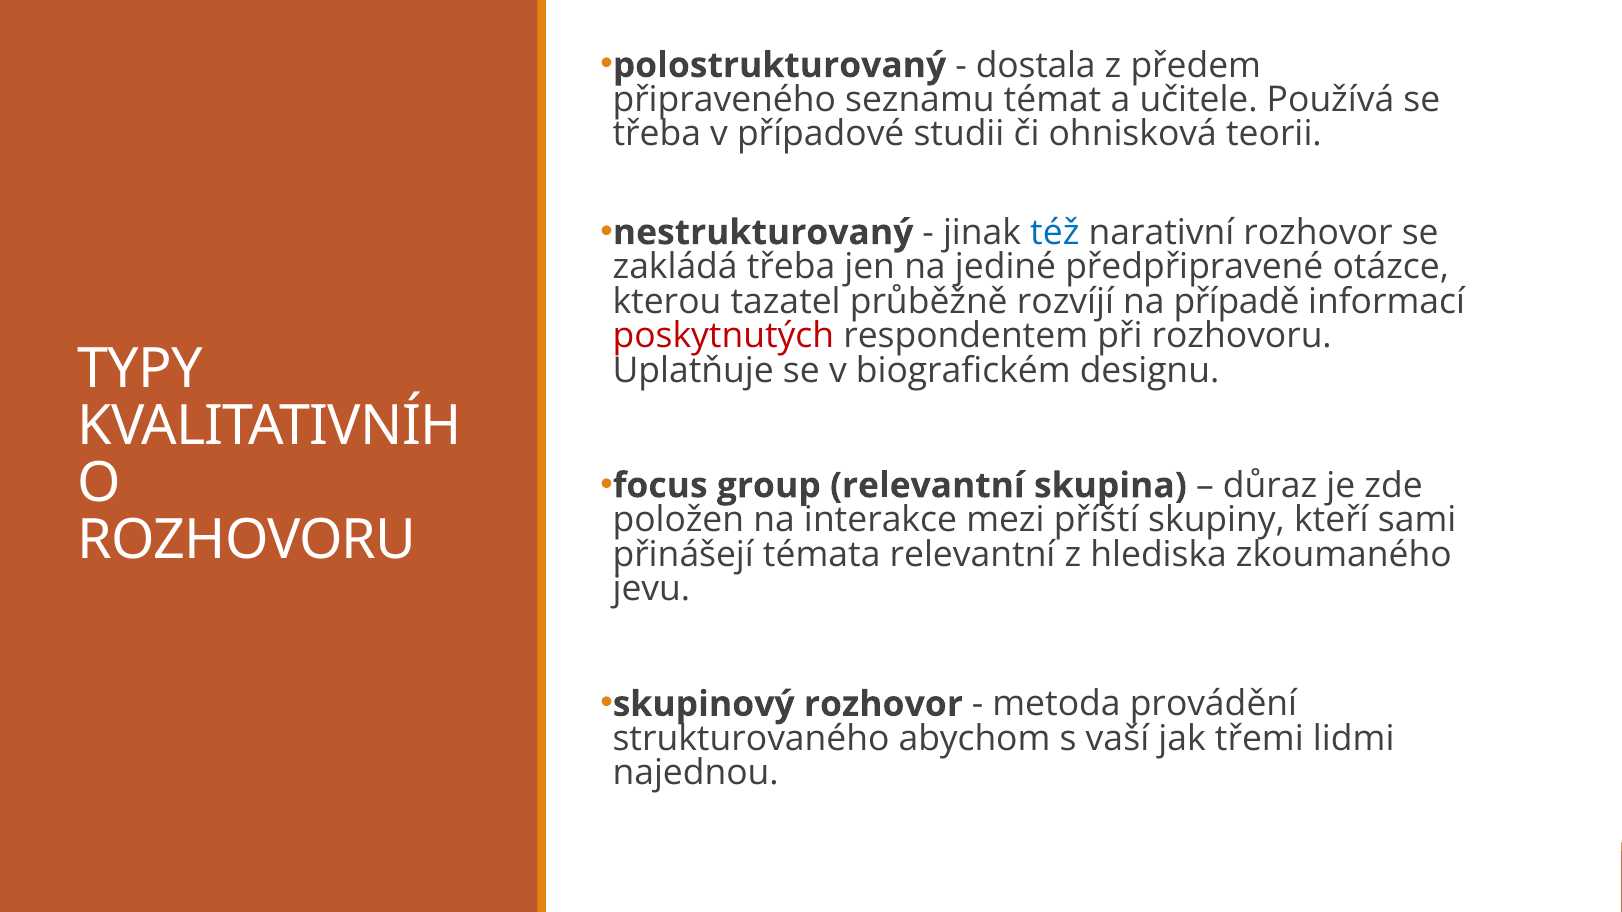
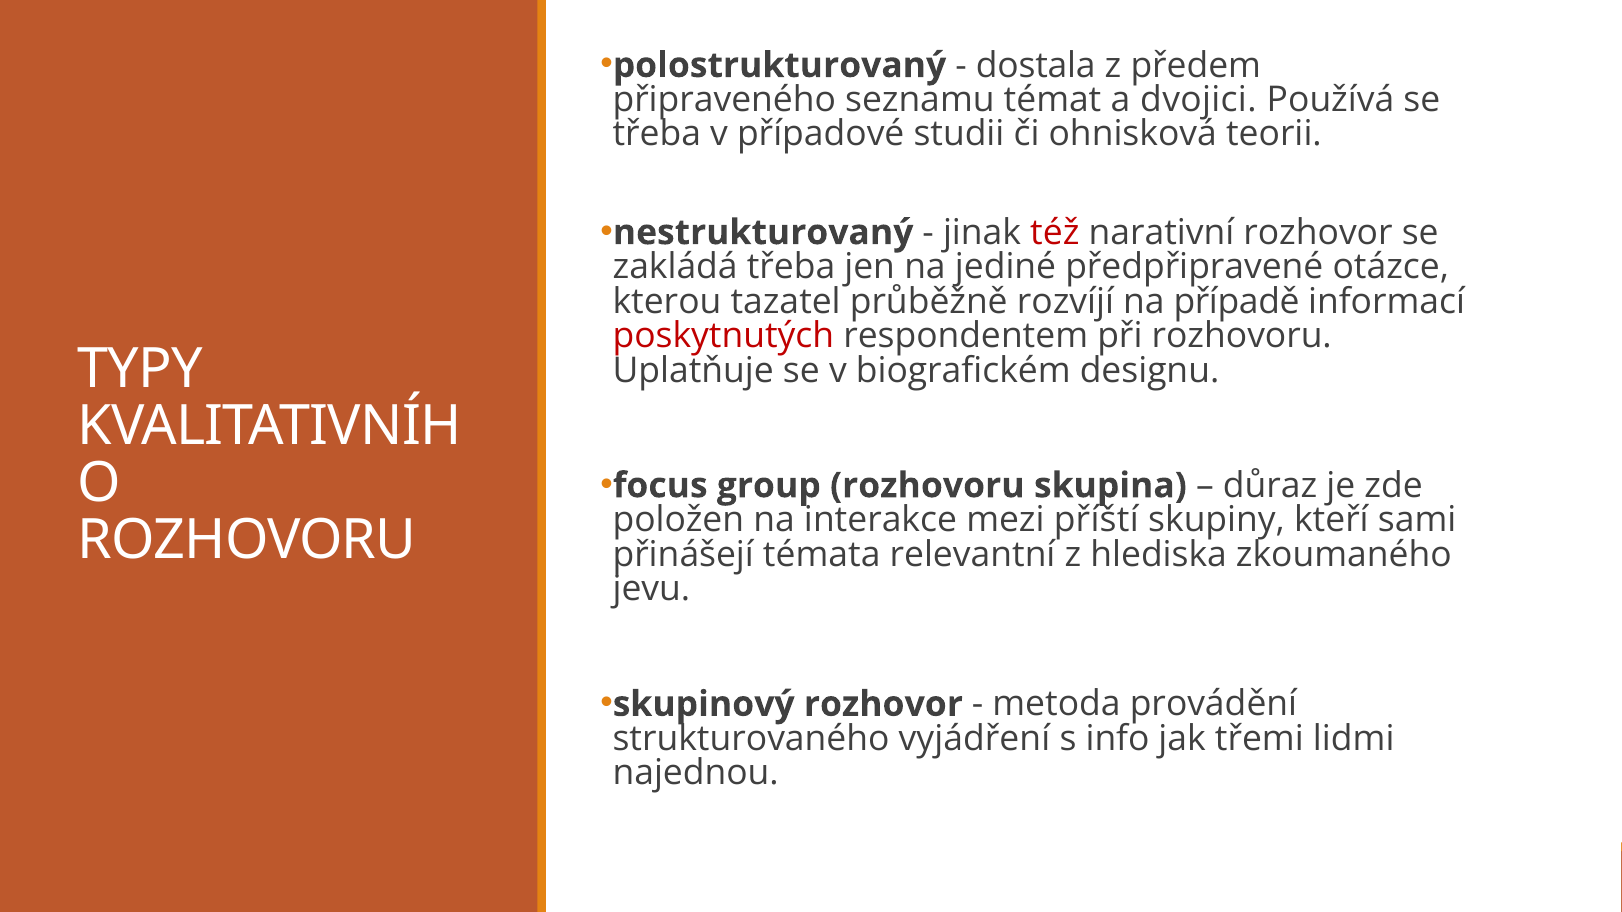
učitele: učitele -> dvojici (1198, 100)
též colour: blue -> red (1055, 233)
group relevantní: relevantní -> rozhovoru (927, 486)
abychom: abychom -> vyjádření (974, 739)
vaší: vaší -> info (1118, 739)
